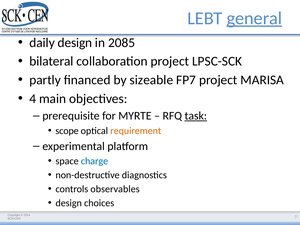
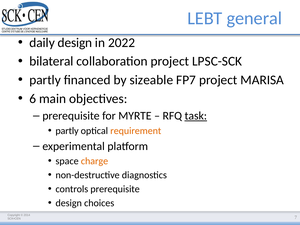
general underline: present -> none (254, 18)
2085: 2085 -> 2022 (122, 43)
4: 4 -> 6 (33, 99)
scope: scope -> partly (67, 131)
charge colour: blue -> orange (95, 161)
controls observables: observables -> prerequisite (115, 189)
